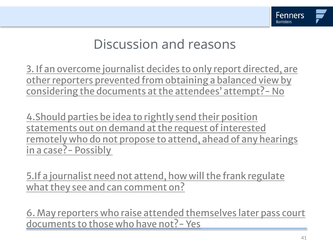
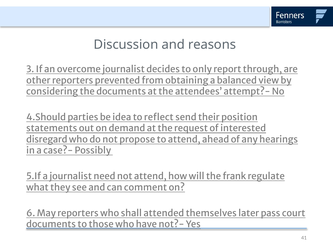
directed: directed -> through (262, 70)
rightly: rightly -> reflect (159, 118)
remotely: remotely -> disregard (47, 140)
raise: raise -> shall (131, 214)
